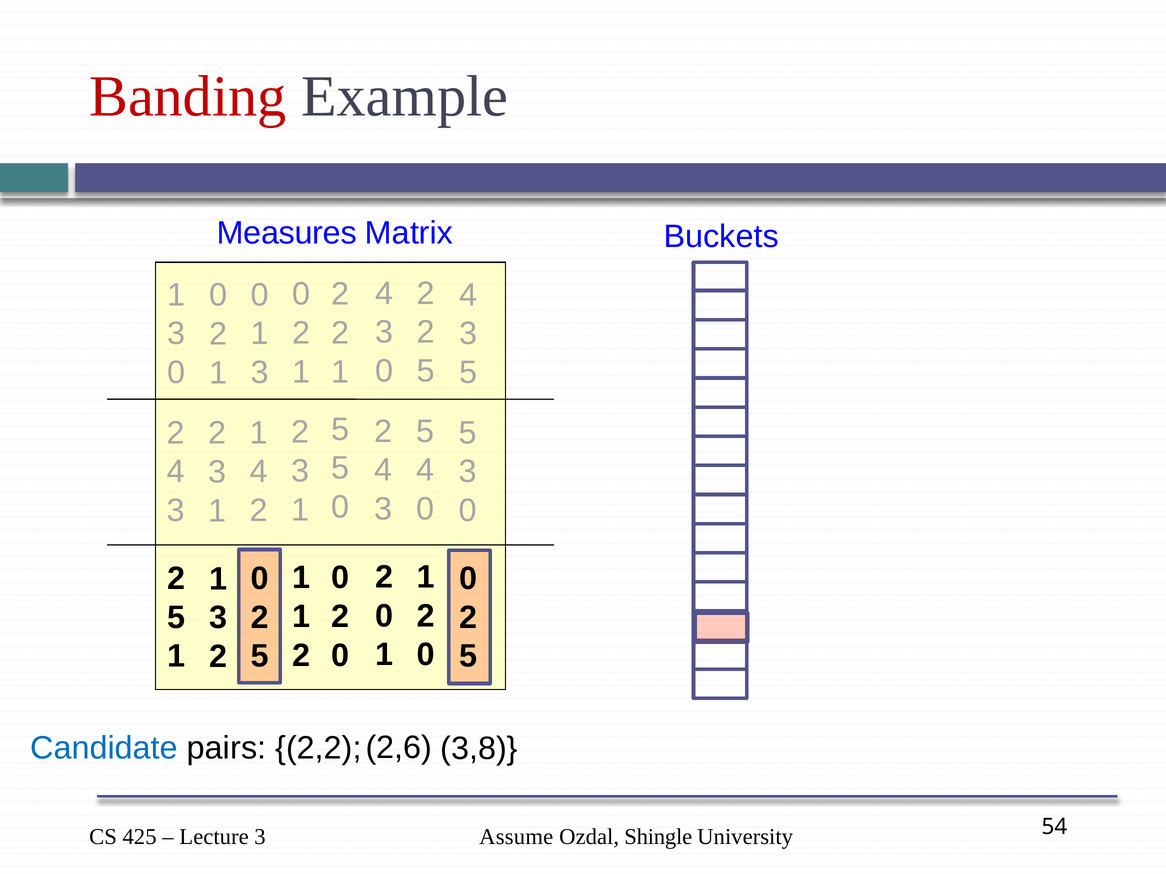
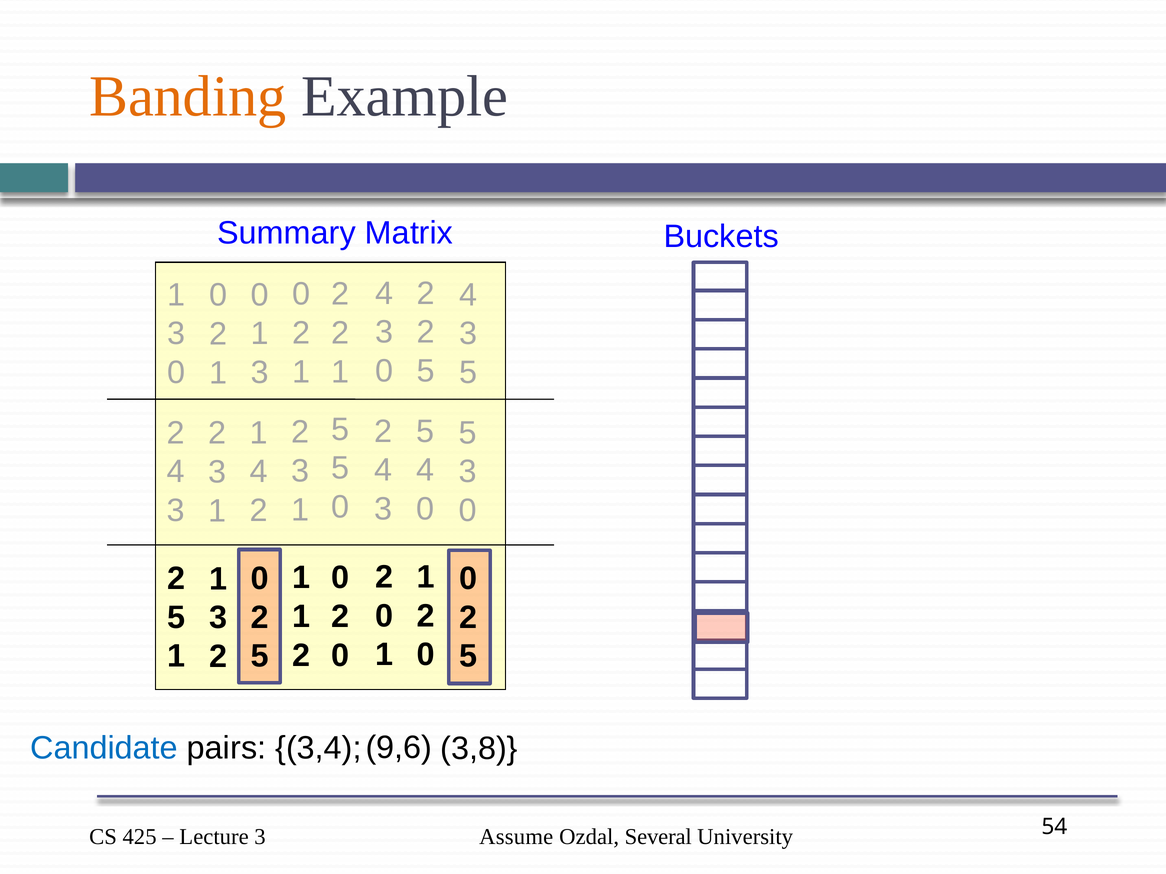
Banding colour: red -> orange (188, 96)
Measures: Measures -> Summary (287, 233)
2,6: 2,6 -> 9,6 (399, 748)
2,2: 2,2 -> 3,4 (318, 748)
Shingle: Shingle -> Several (658, 837)
